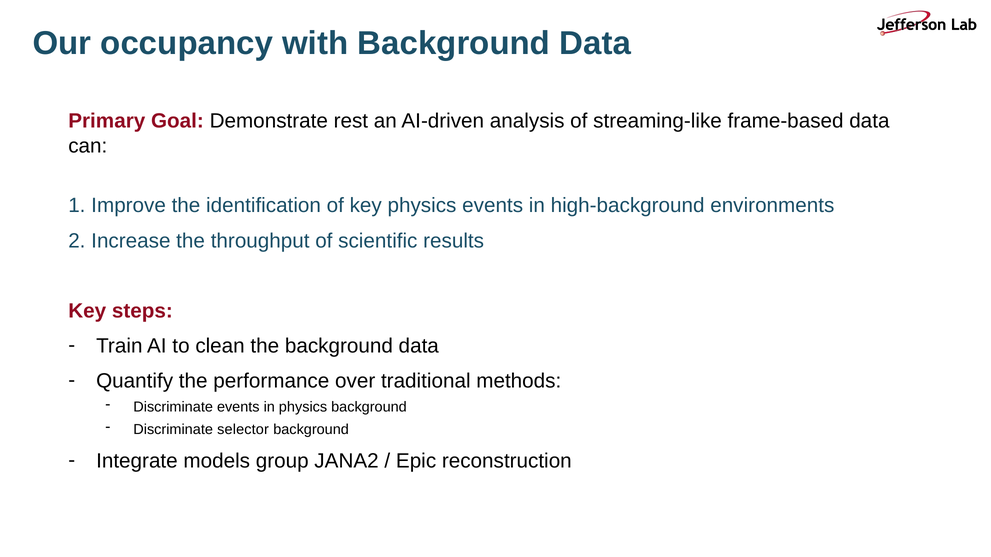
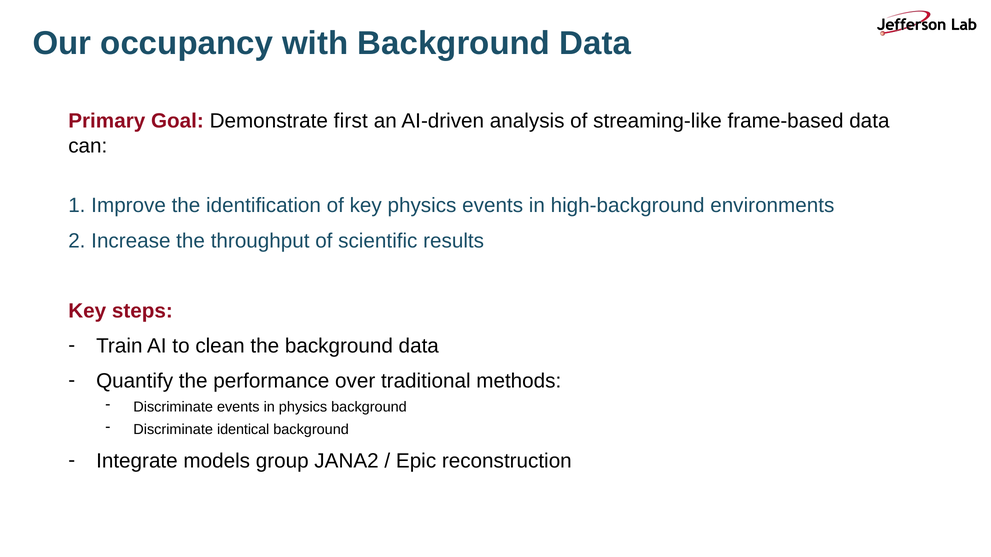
rest: rest -> first (351, 121)
selector: selector -> identical (243, 430)
